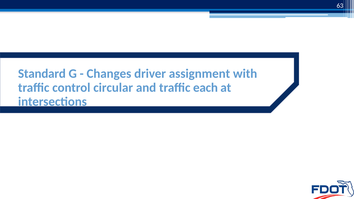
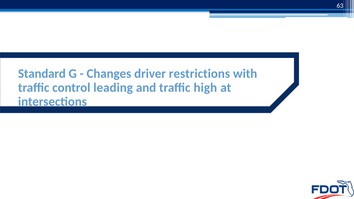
assignment: assignment -> restrictions (199, 74)
circular: circular -> leading (113, 88)
each: each -> high (205, 88)
